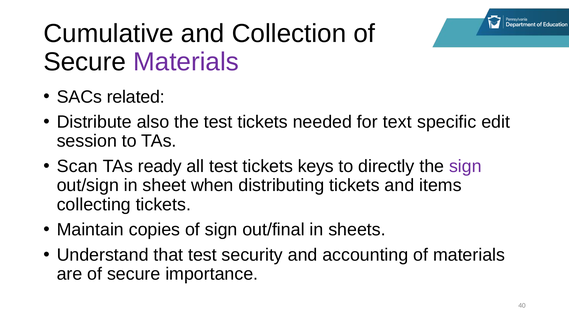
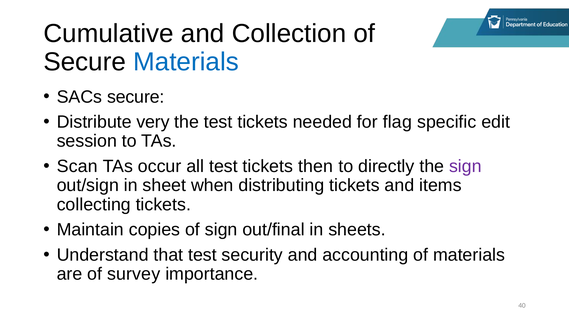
Materials colour: purple -> blue (186, 62)
SACs related: related -> secure (136, 97)
also: also -> very (153, 122)
text: text -> flag (397, 122)
ready: ready -> occur (160, 166)
keys: keys -> then (316, 166)
are of secure: secure -> survey (134, 274)
